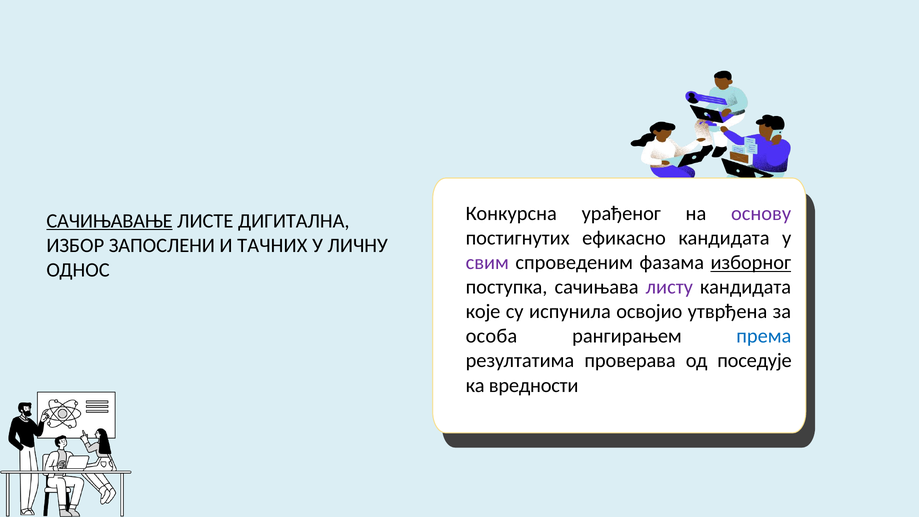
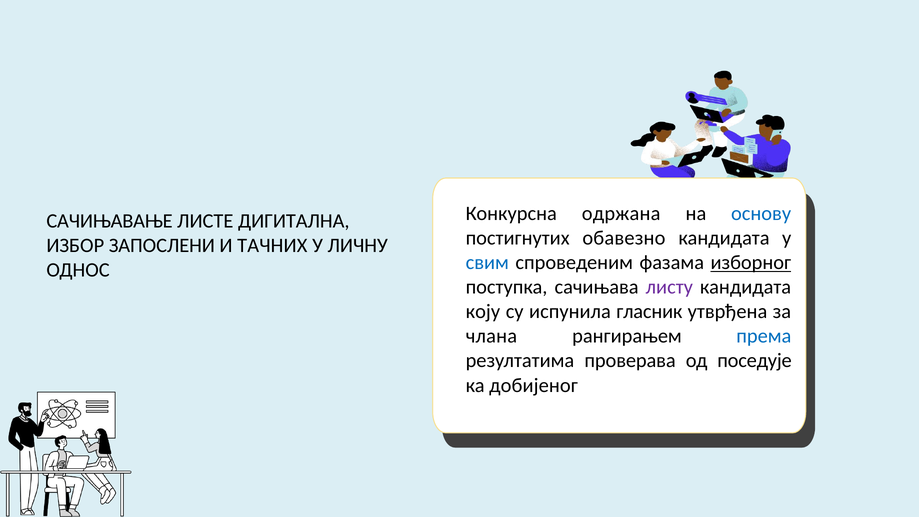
урађеног: урађеног -> одржана (621, 214)
основу colour: purple -> blue (761, 214)
САЧИЊАВАЊЕ underline: present -> none (109, 221)
ефикасно: ефикасно -> обавезно (624, 238)
свим colour: purple -> blue (487, 263)
које: које -> коју (483, 312)
освојио: освојио -> гласник (649, 312)
особа: особа -> члана (491, 336)
вредности: вредности -> добијеног (534, 385)
